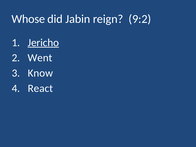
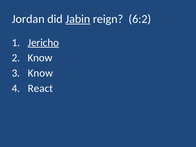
Whose: Whose -> Jordan (28, 19)
Jabin underline: none -> present (78, 19)
9:2: 9:2 -> 6:2 (140, 19)
Went: Went -> Know (40, 58)
